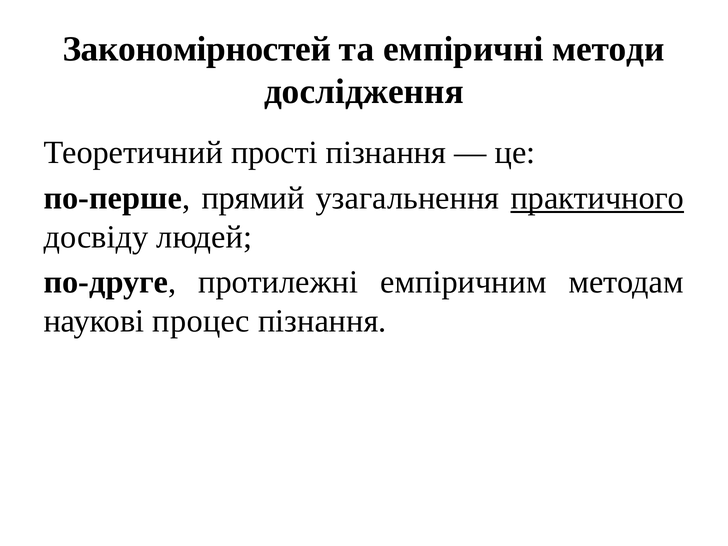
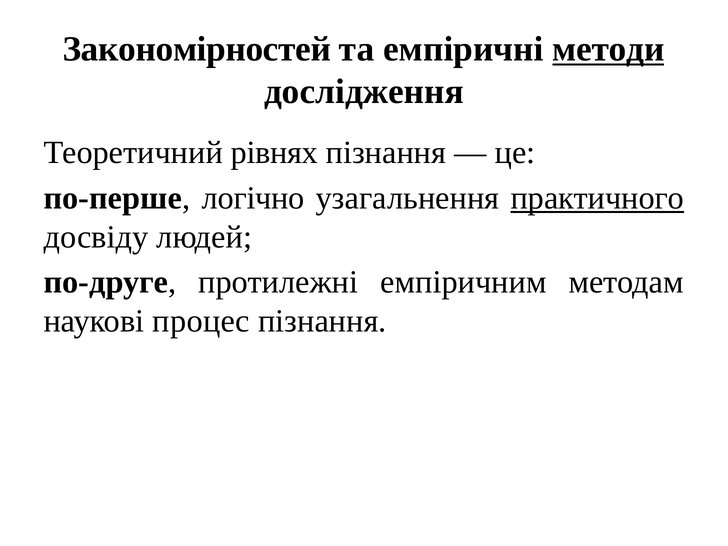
методи underline: none -> present (608, 49)
прості: прості -> рівнях (275, 153)
прямий: прямий -> логічно (253, 198)
